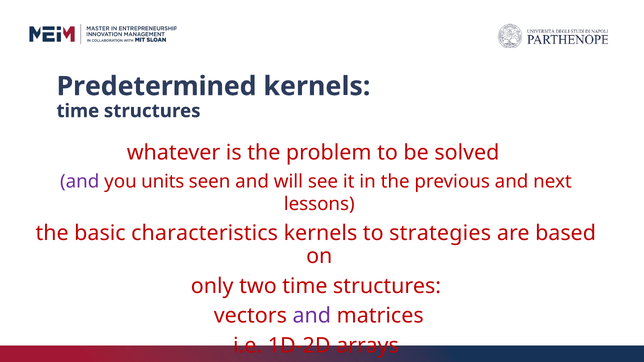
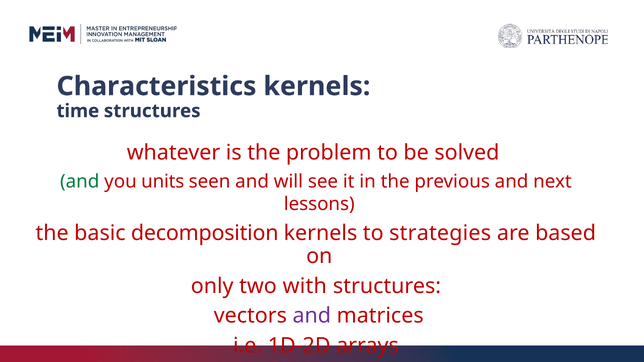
Predetermined: Predetermined -> Characteristics (157, 86)
and colour: purple -> green (80, 181)
characteristics: characteristics -> decomposition (205, 233)
two time: time -> with (305, 286)
